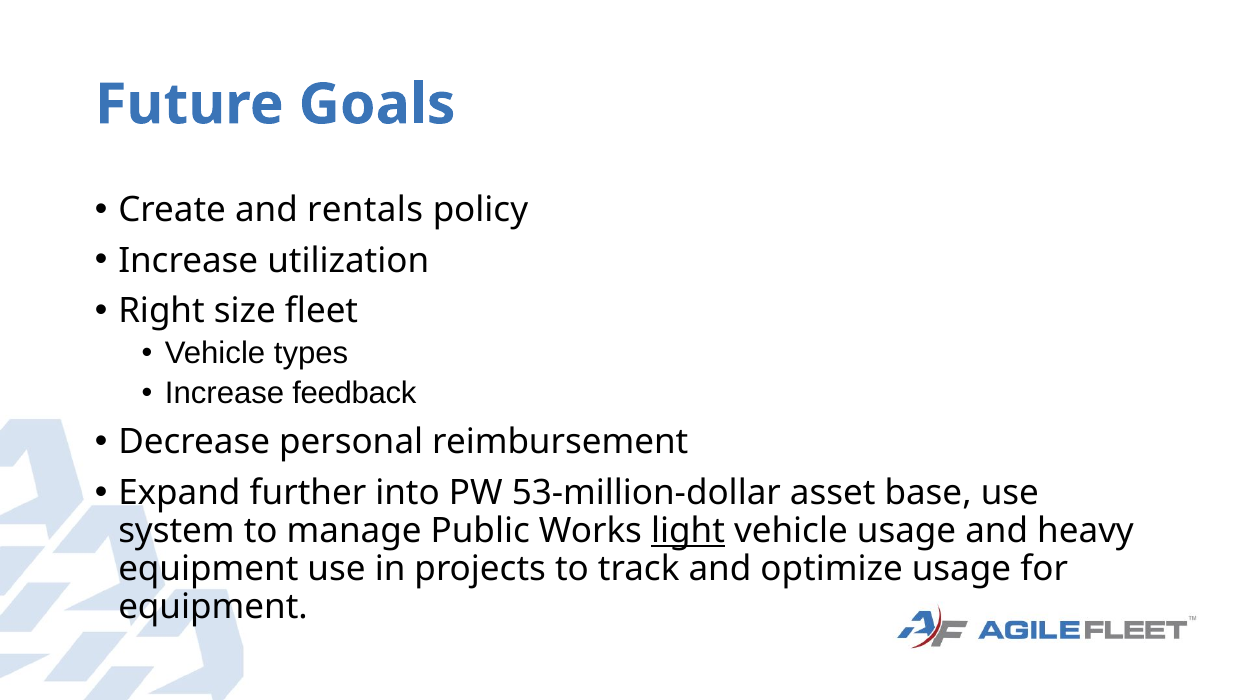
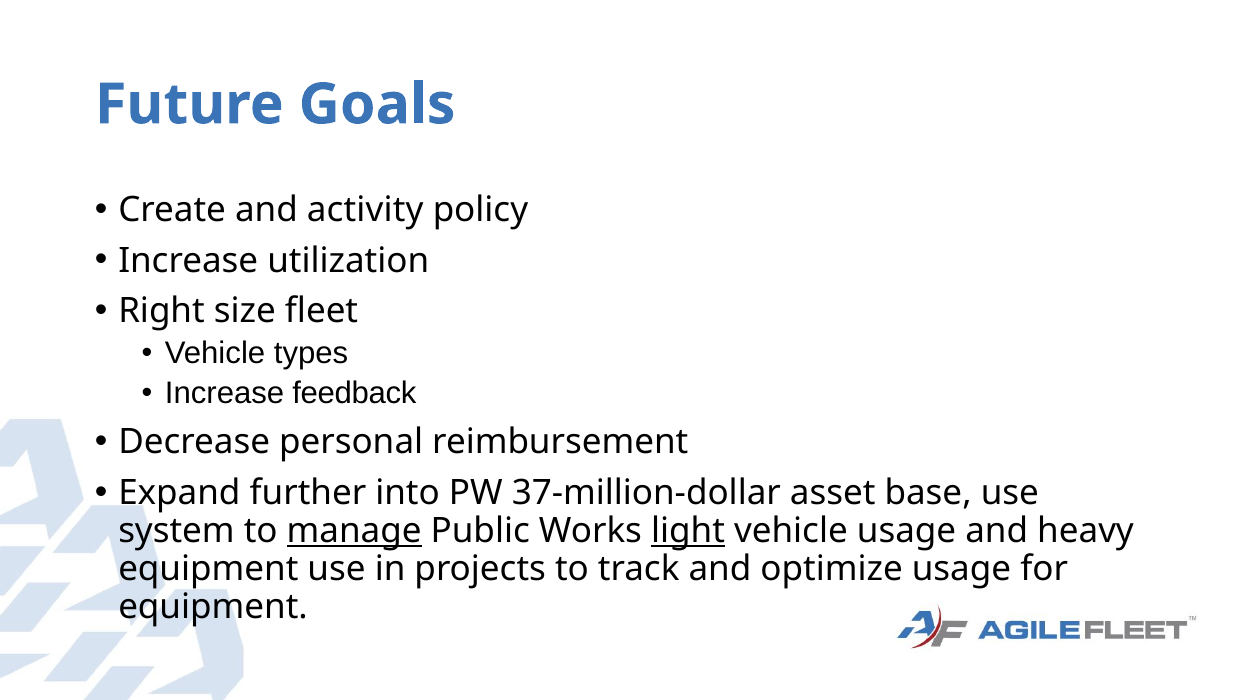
rentals: rentals -> activity (365, 210)
53-million-dollar: 53-million-dollar -> 37-million-dollar (646, 493)
manage underline: none -> present (354, 531)
